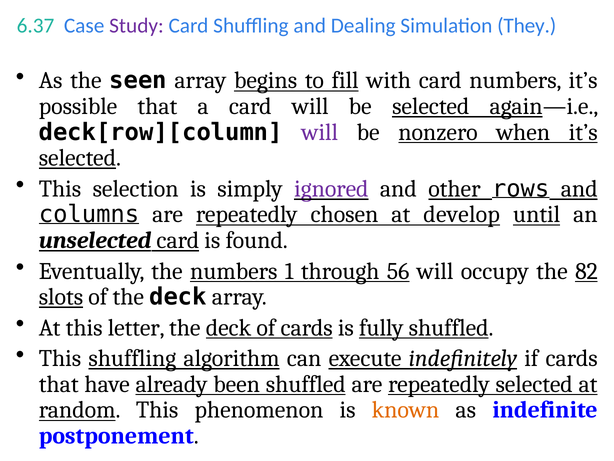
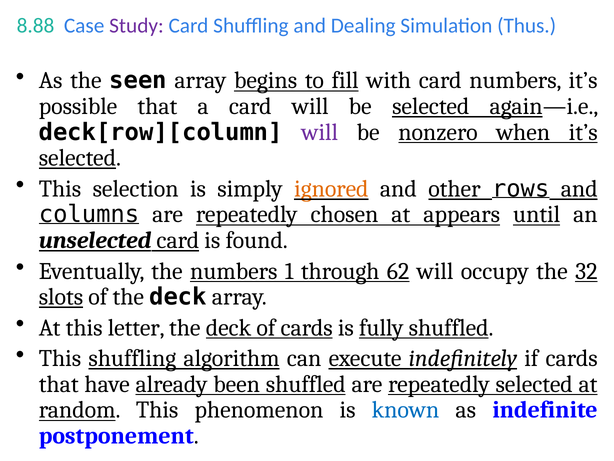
6.37: 6.37 -> 8.88 (36, 26)
They: They -> Thus (527, 26)
ignored colour: purple -> orange (331, 189)
develop: develop -> appears (462, 214)
56: 56 -> 62 (398, 271)
82: 82 -> 32 (586, 271)
known colour: orange -> blue (406, 410)
